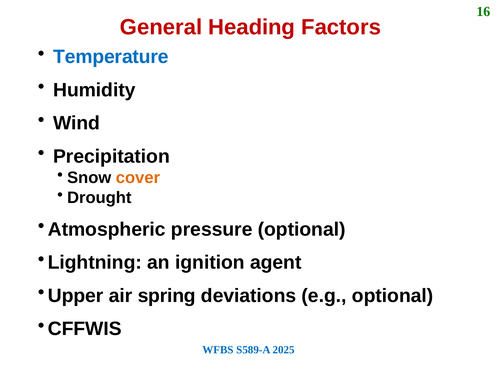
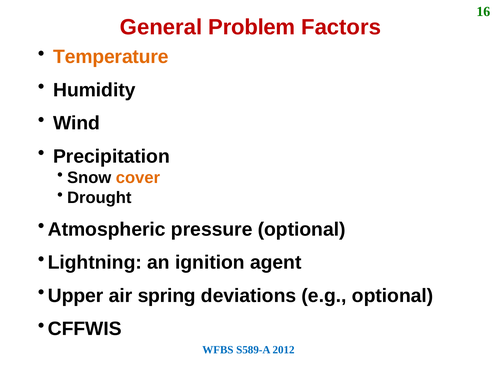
Heading: Heading -> Problem (252, 27)
Temperature colour: blue -> orange (111, 57)
2025: 2025 -> 2012 (284, 350)
